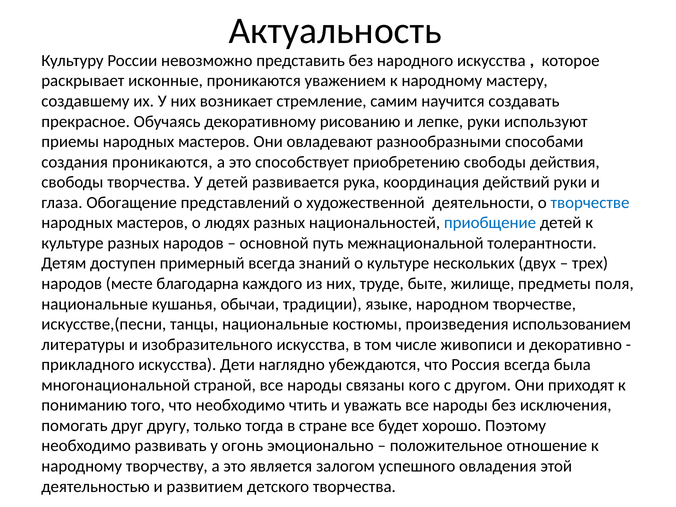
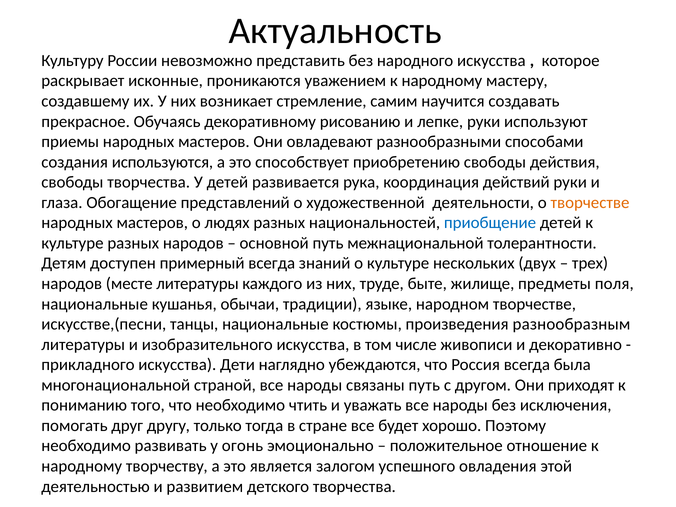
создания проникаются: проникаются -> используются (162, 162)
творчестве colour: blue -> orange (590, 203)
месте благодарна: благодарна -> литературы (198, 284)
использованием: использованием -> разнообразным (571, 324)
связаны кого: кого -> путь (424, 385)
